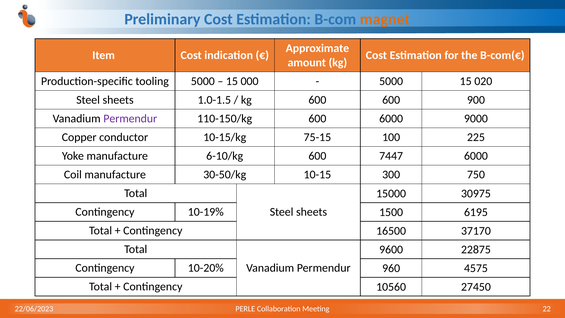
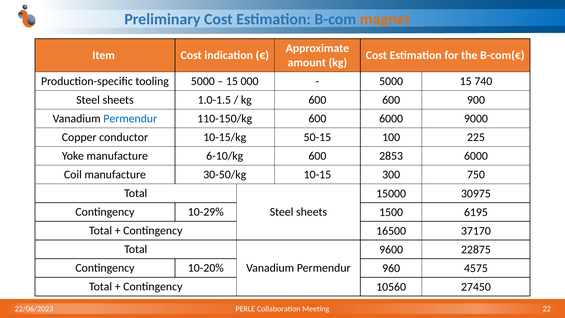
020: 020 -> 740 (483, 81)
Permendur colour: purple -> blue (130, 119)
75-15: 75-15 -> 50-15 (317, 137)
7447: 7447 -> 2853 (391, 156)
10-19%: 10-19% -> 10-29% (206, 212)
